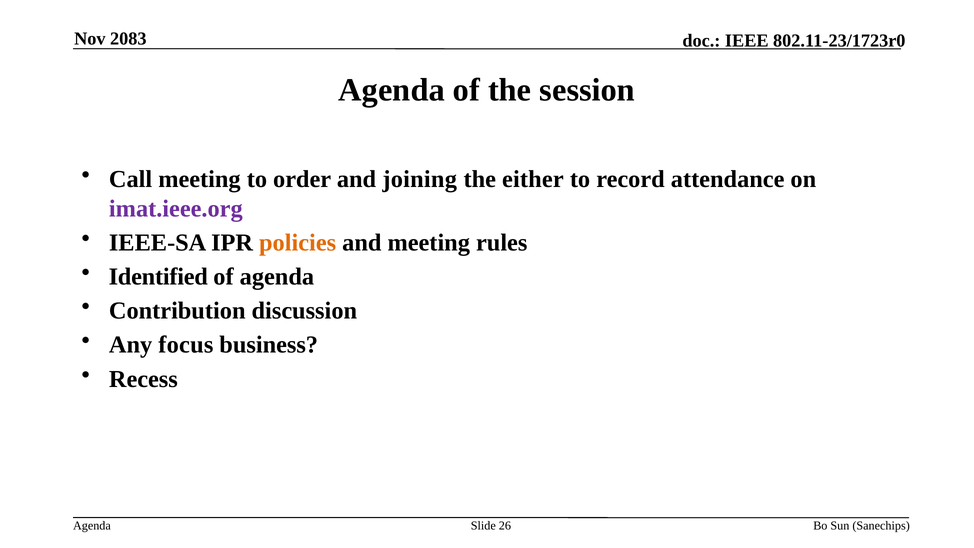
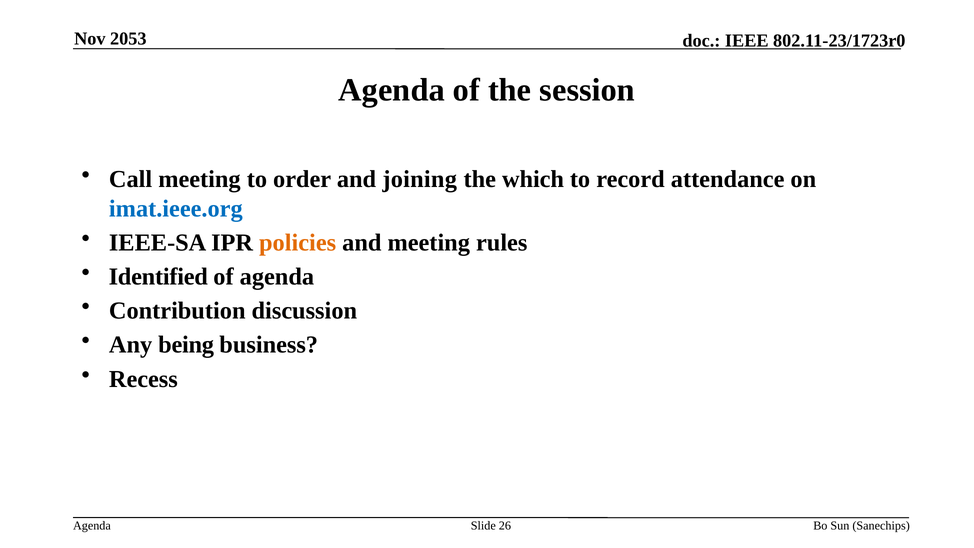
2083: 2083 -> 2053 (128, 39)
either: either -> which (533, 179)
imat.ieee.org colour: purple -> blue (176, 209)
focus: focus -> being (186, 345)
